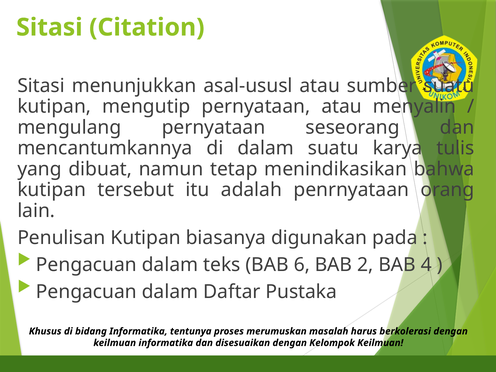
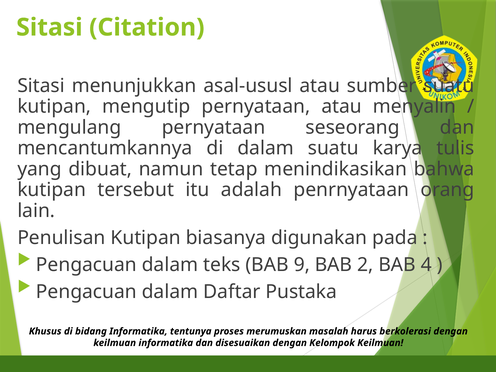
6: 6 -> 9 (302, 265)
